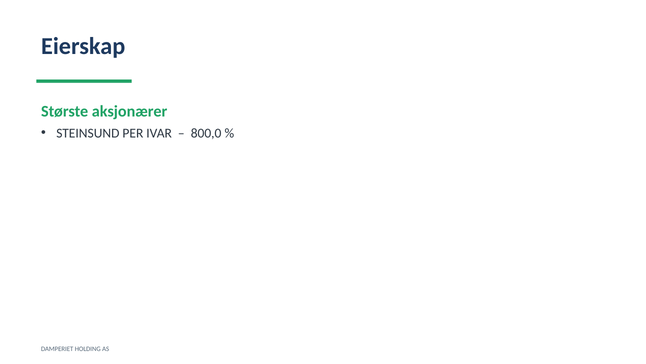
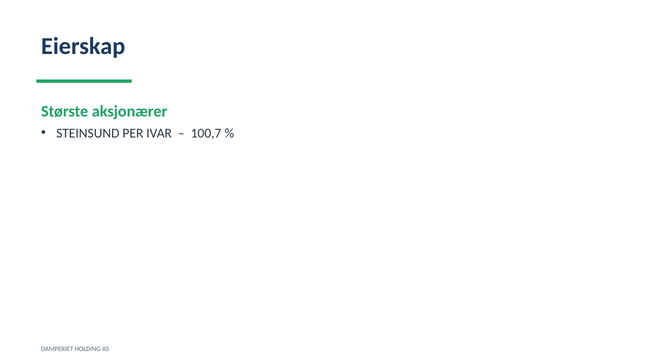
800,0: 800,0 -> 100,7 (206, 133)
